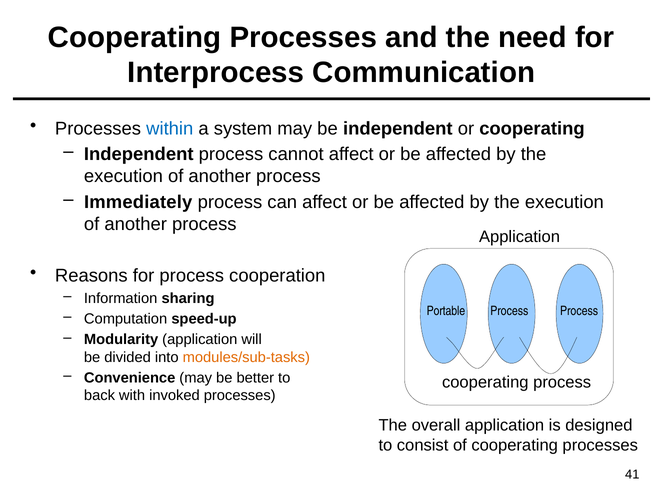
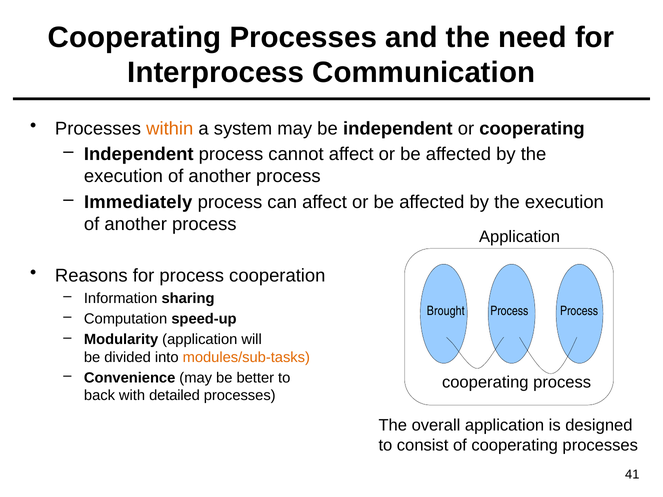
within colour: blue -> orange (170, 129)
Portable: Portable -> Brought (446, 311)
invoked: invoked -> detailed (175, 396)
